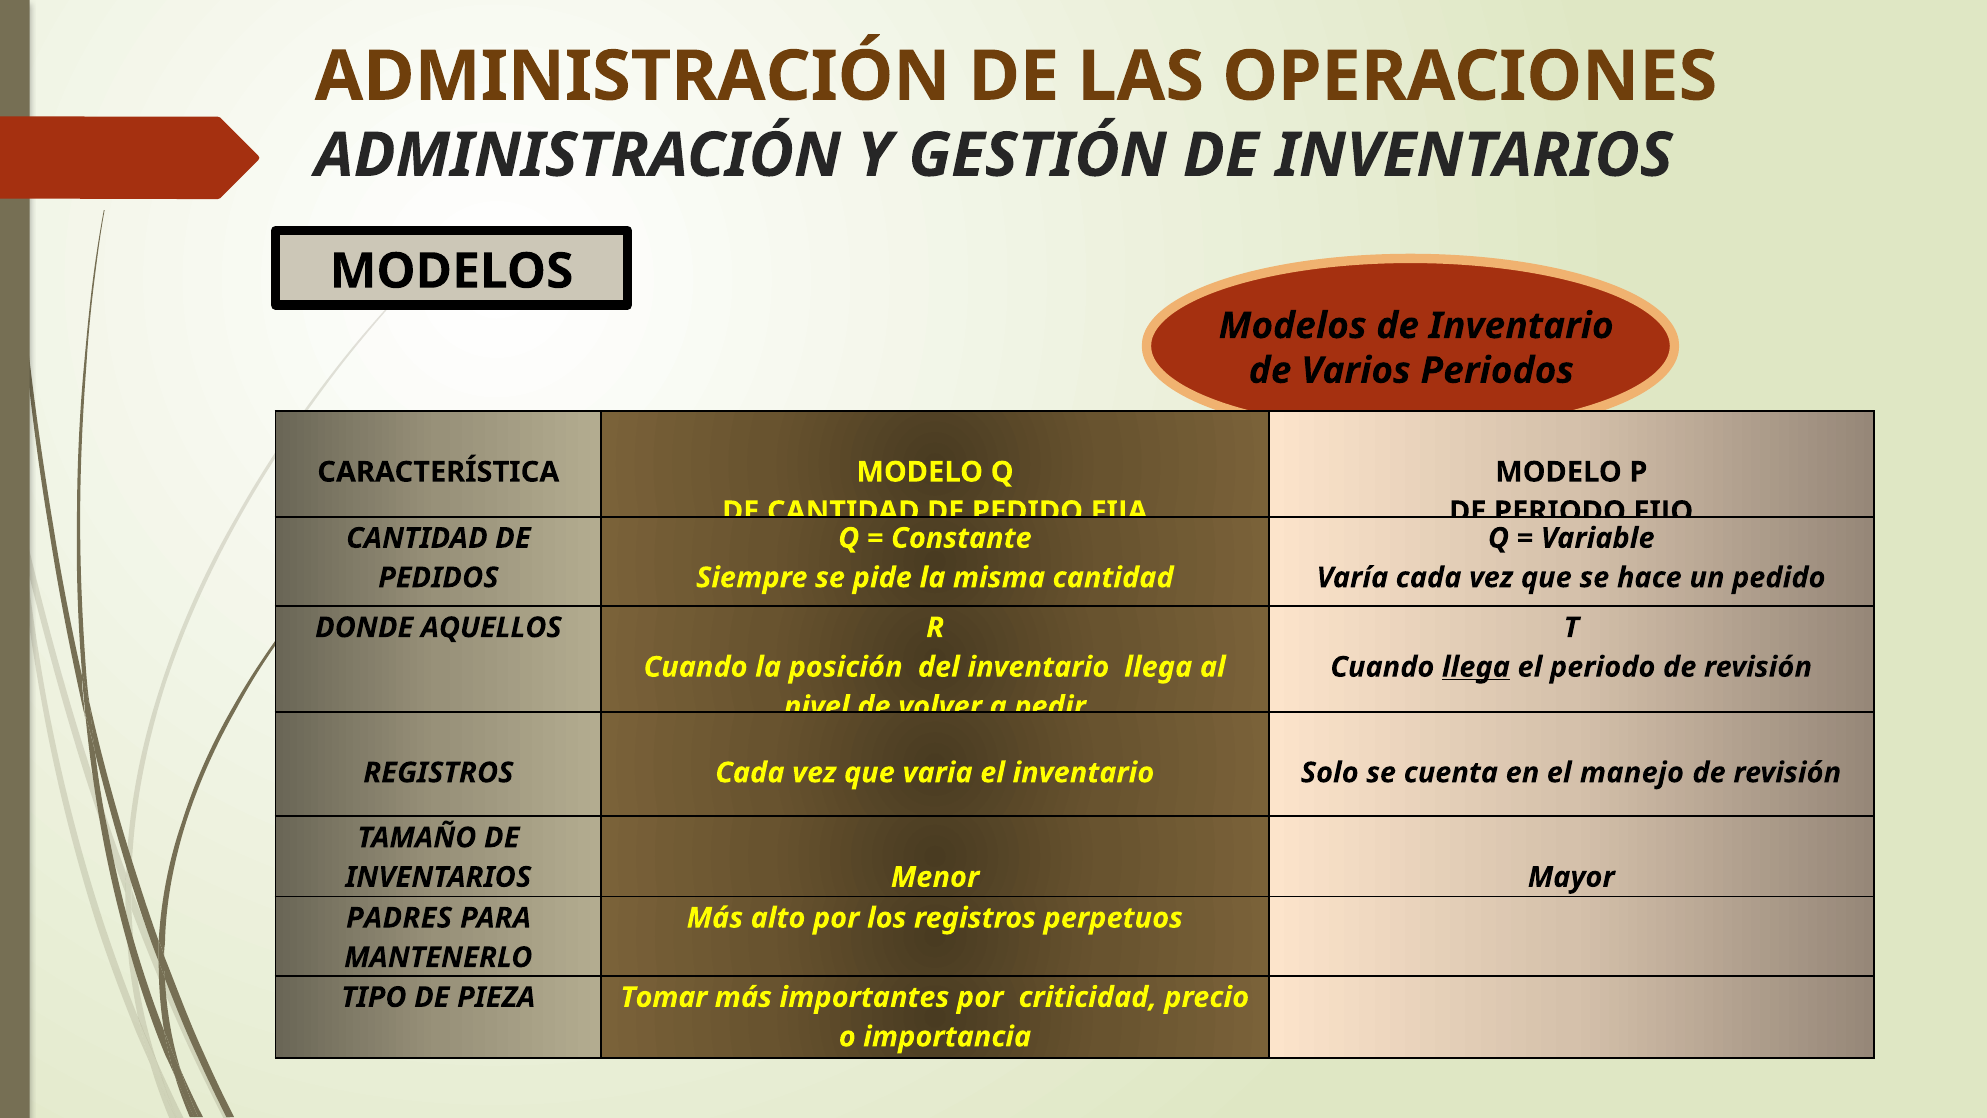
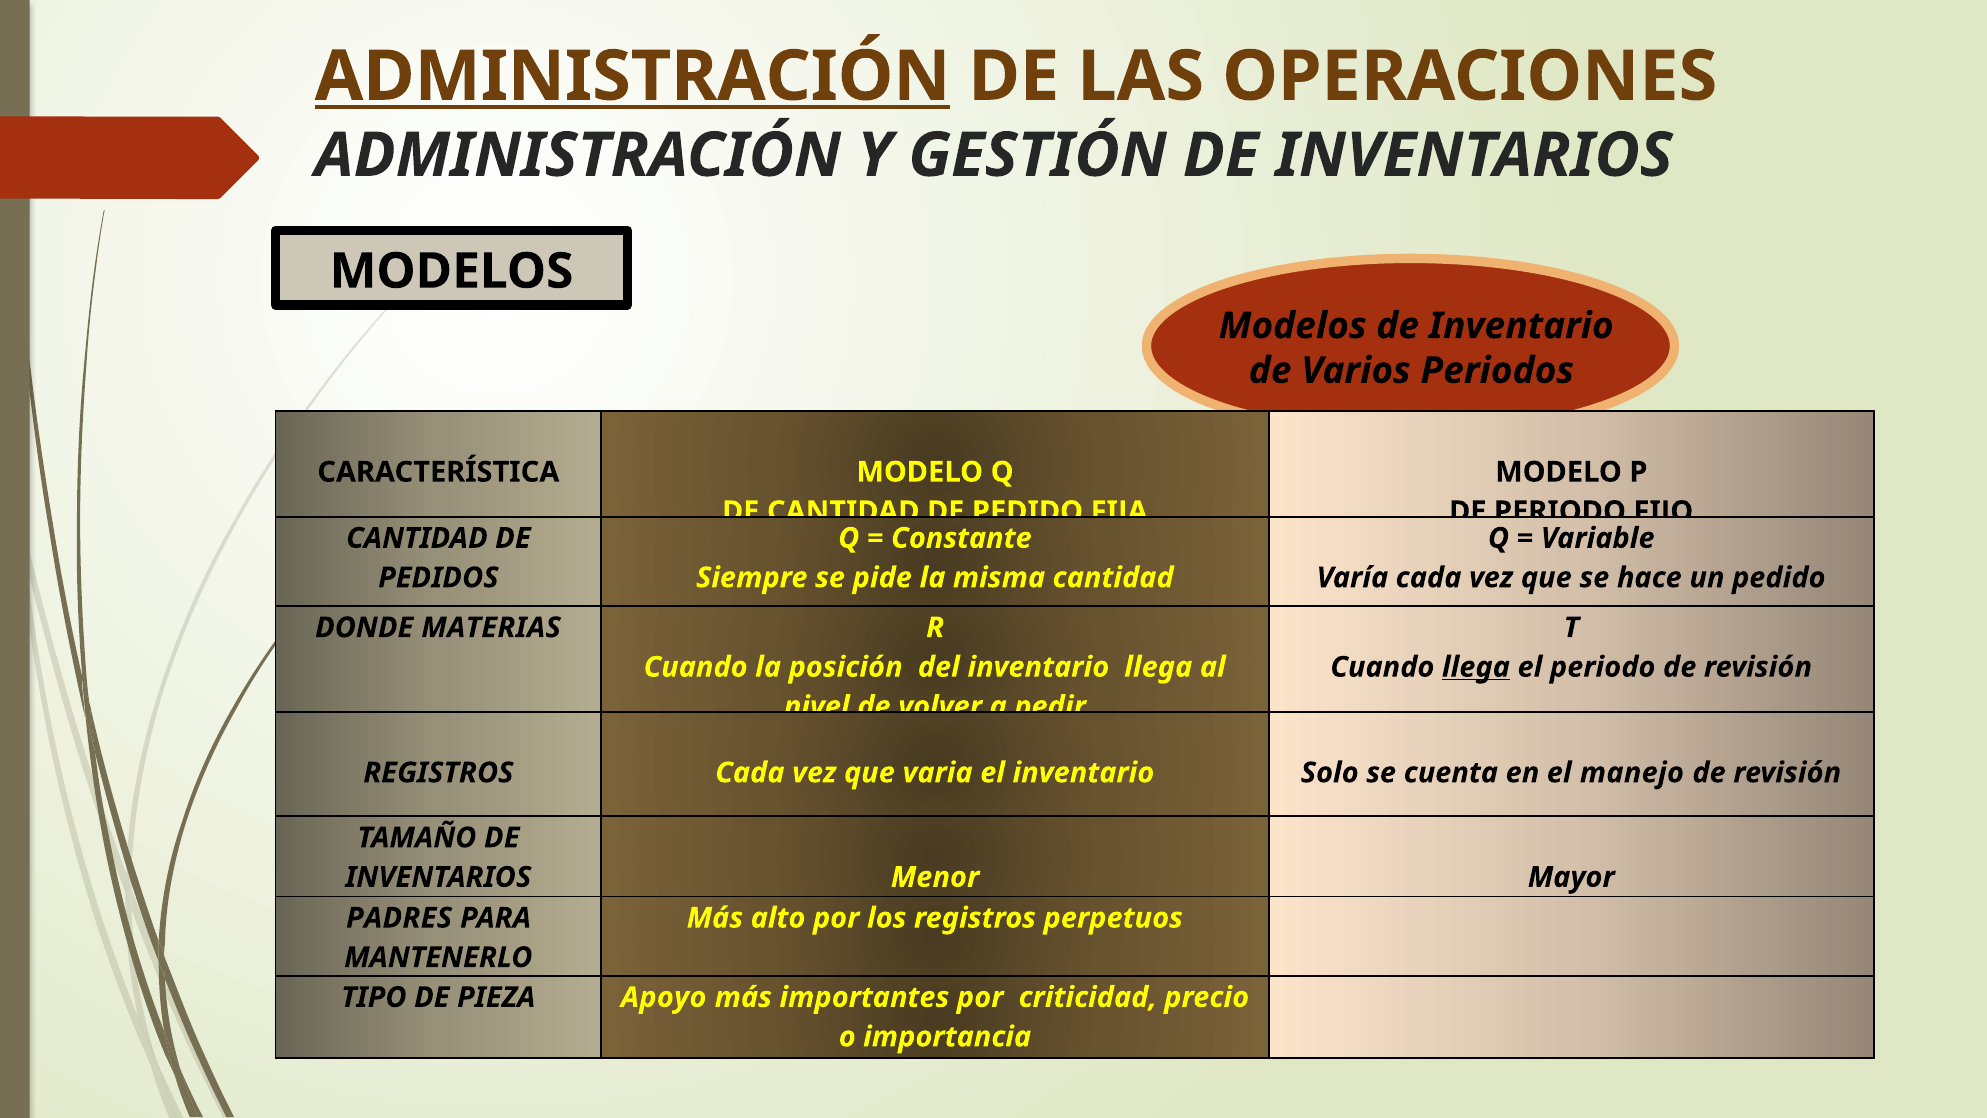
ADMINISTRACIÓN underline: none -> present (633, 77)
AQUELLOS: AQUELLOS -> MATERIAS (491, 627)
Tomar: Tomar -> Apoyo (664, 997)
